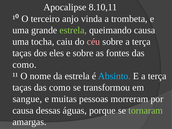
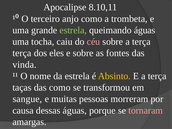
anjo vinda: vinda -> como (92, 19)
queimando causa: causa -> águas (145, 30)
taças: taças -> terça (22, 53)
como: como -> vinda (24, 65)
Absinto colour: light blue -> yellow (114, 76)
tornaram colour: light green -> pink (146, 110)
